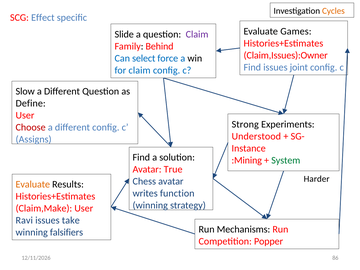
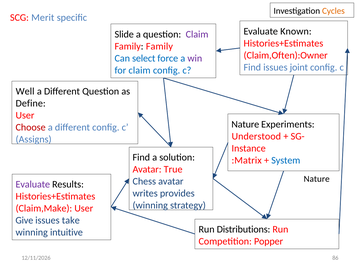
Effect: Effect -> Merit (43, 18)
Games: Games -> Known (296, 31)
Family Behind: Behind -> Family (159, 46)
Claim,Issues):Owner: Claim,Issues):Owner -> Claim,Often):Owner (286, 55)
win colour: black -> purple (195, 58)
Slow: Slow -> Well (25, 91)
Strong: Strong -> Nature (245, 124)
:Mining: :Mining -> :Matrix (247, 160)
System colour: green -> blue (286, 160)
Harder: Harder -> Nature (317, 179)
Evaluate colour: orange -> purple (33, 184)
function: function -> provides (177, 193)
Ravi: Ravi -> Give (24, 220)
falsifiers: falsifiers -> intuitive (66, 232)
Mechanisms: Mechanisms -> Distributions (244, 229)
